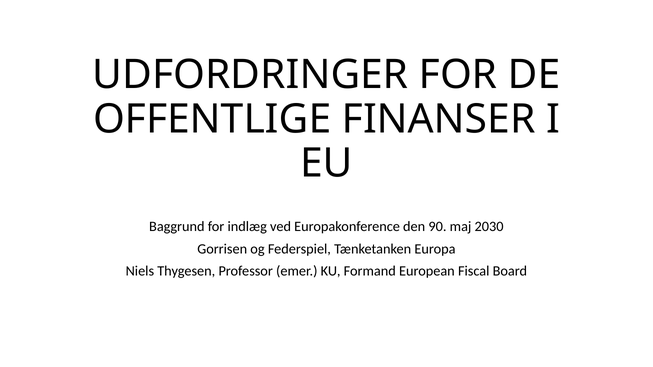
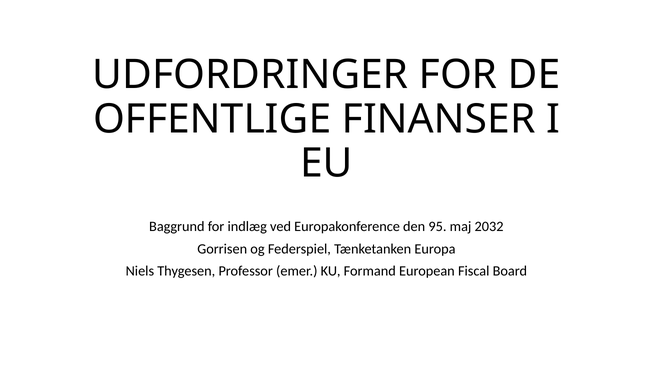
90: 90 -> 95 (437, 227)
2030: 2030 -> 2032 (489, 227)
